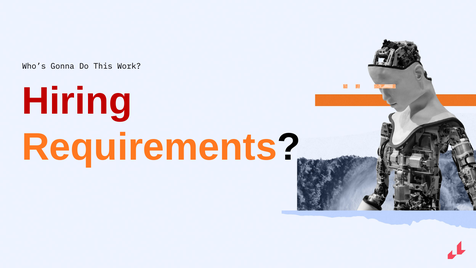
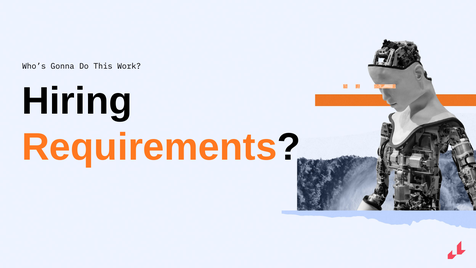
Hiring colour: red -> black (77, 101)
